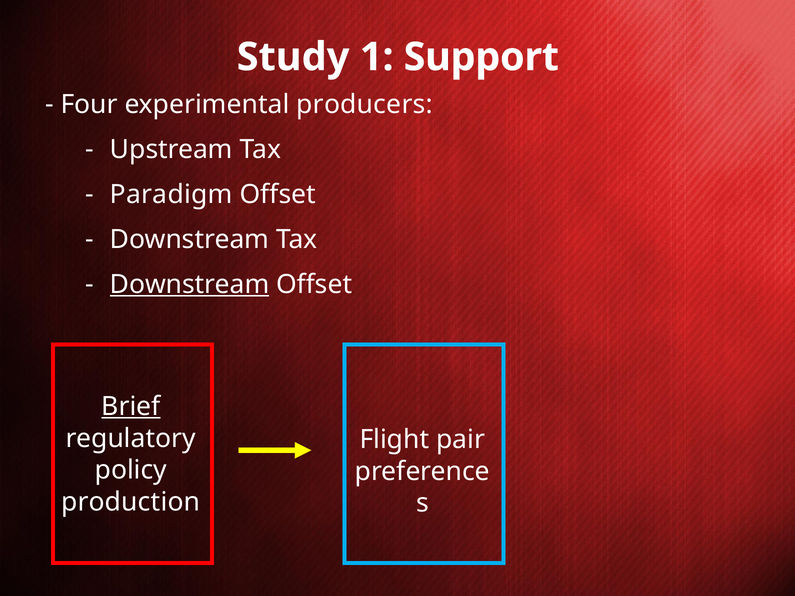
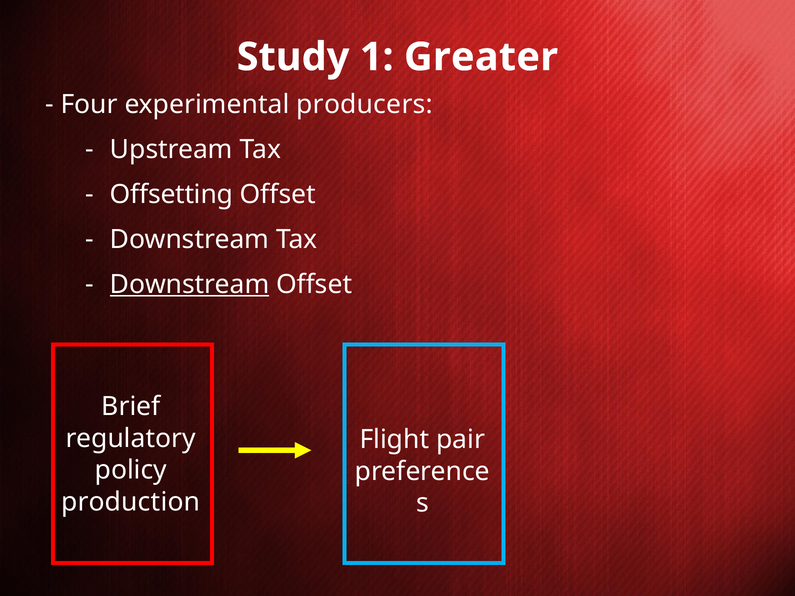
Support: Support -> Greater (481, 57)
Paradigm: Paradigm -> Offsetting (171, 194)
Brief underline: present -> none (131, 407)
